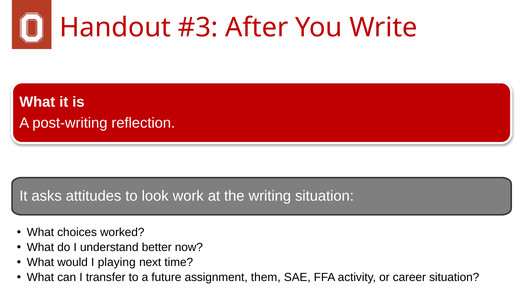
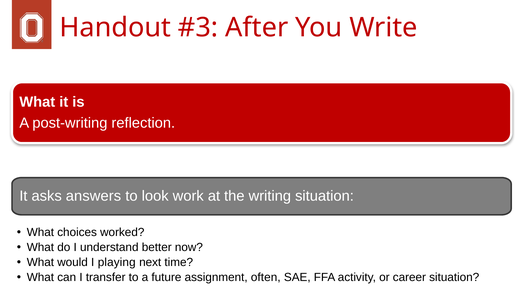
attitudes: attitudes -> answers (93, 196)
them: them -> often (266, 277)
